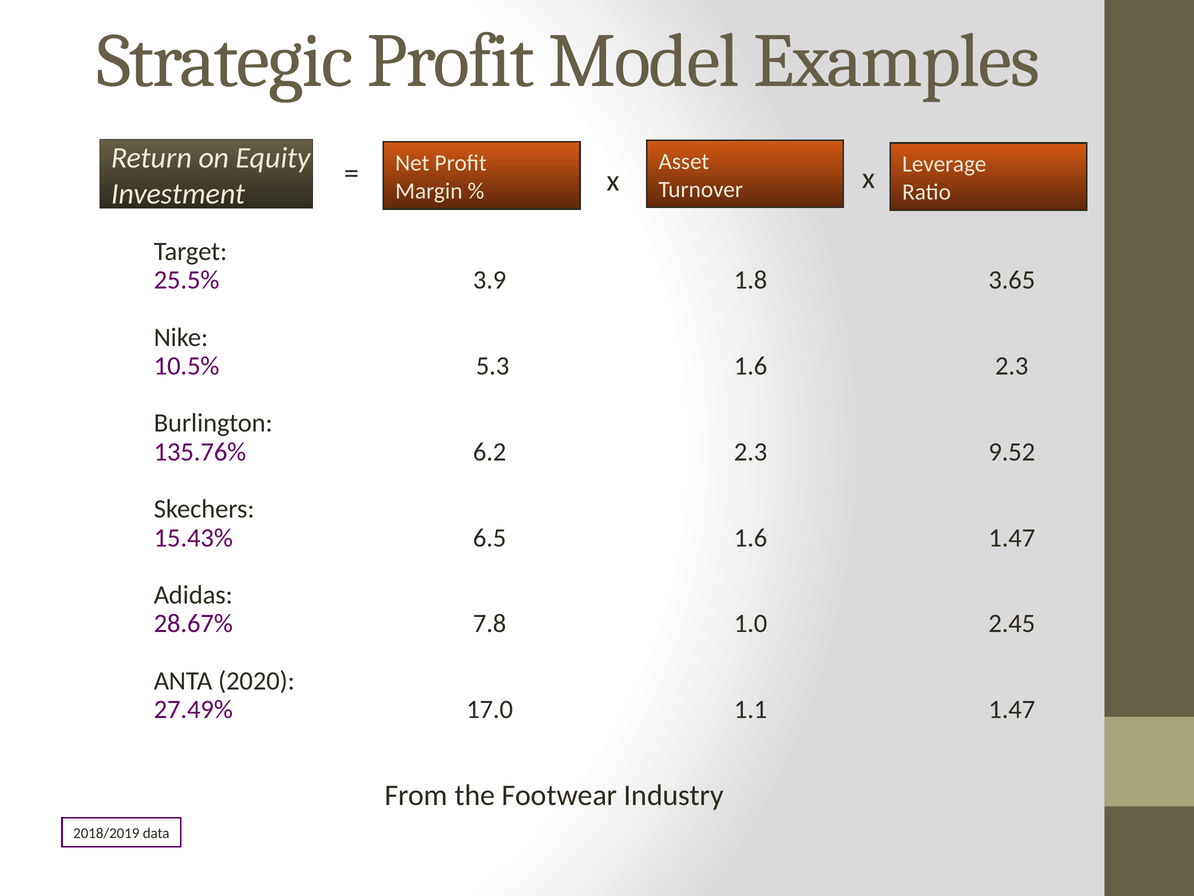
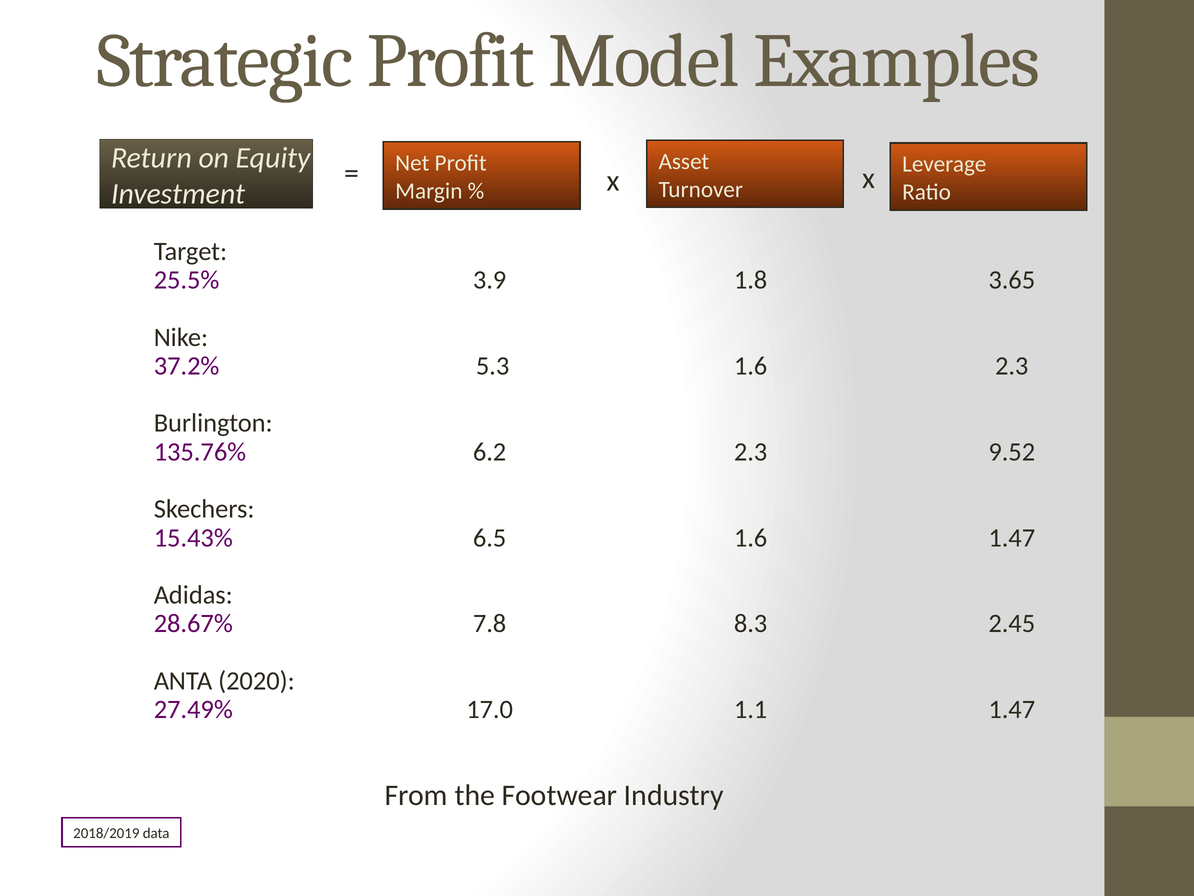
10.5%: 10.5% -> 37.2% (187, 366)
1.0: 1.0 -> 8.3 (751, 623)
